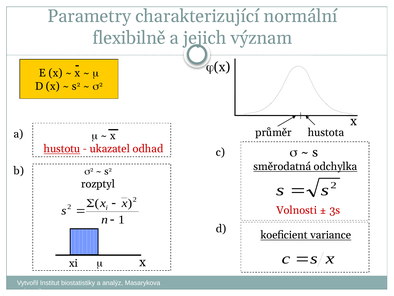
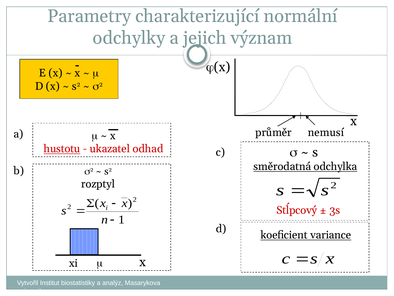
flexibilně: flexibilně -> odchylky (129, 38)
hustota: hustota -> nemusí (326, 132)
Volnosti: Volnosti -> Stĺpcový (297, 210)
